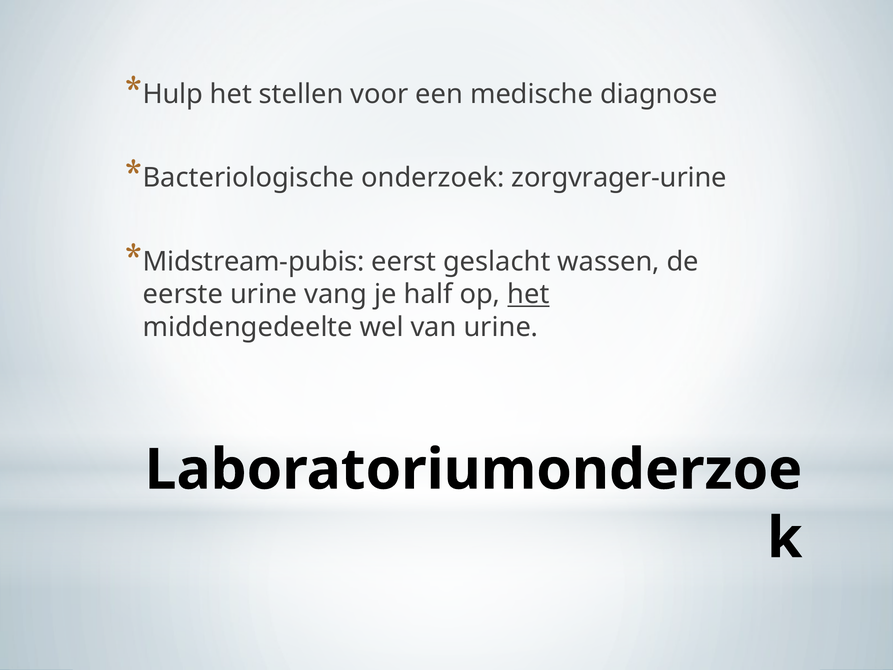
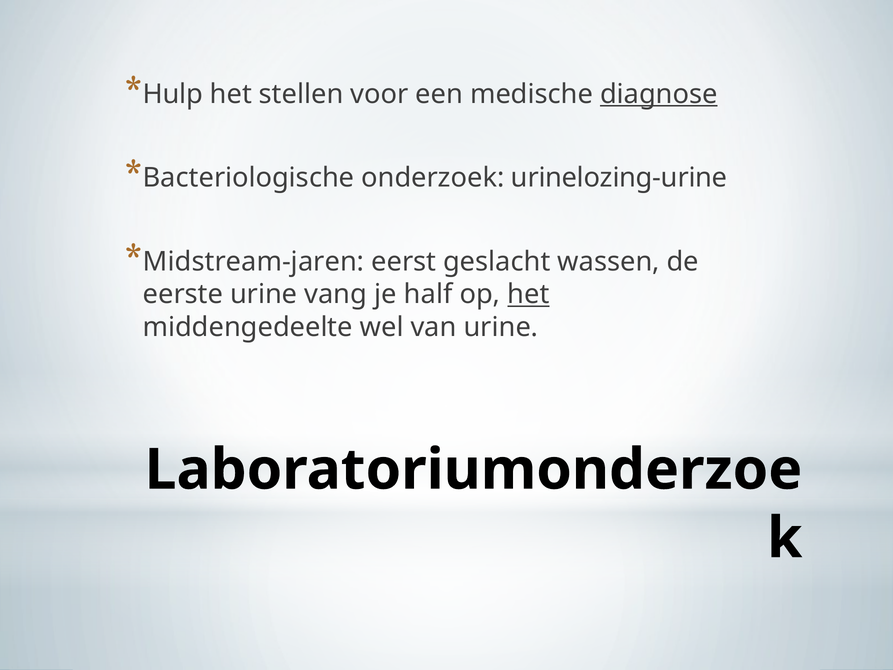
diagnose underline: none -> present (659, 94)
zorgvrager-urine: zorgvrager-urine -> urinelozing-urine (619, 178)
Midstream-pubis: Midstream-pubis -> Midstream-jaren (254, 262)
